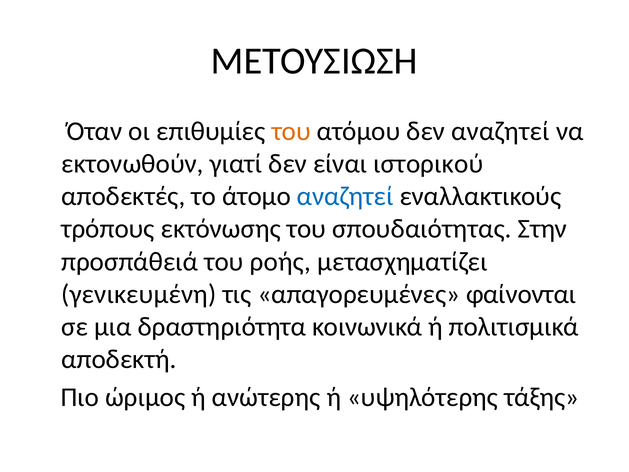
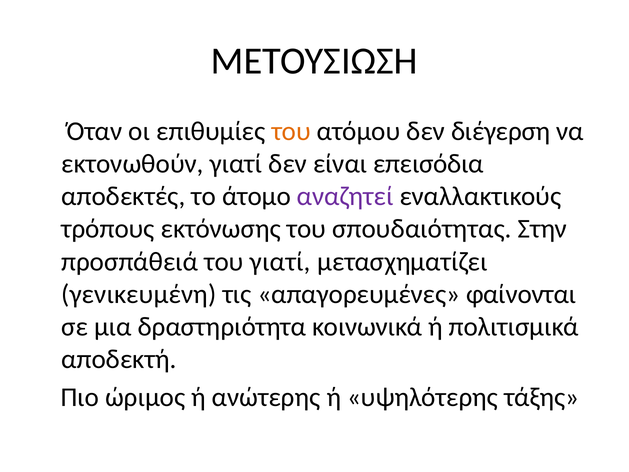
δεν αναζητεί: αναζητεί -> διέγερση (501, 131)
ιστορικού: ιστορικού -> επεισόδια (428, 164)
αναζητεί colour: blue -> purple (345, 196)
του ροής: ροής -> γιατί (280, 261)
